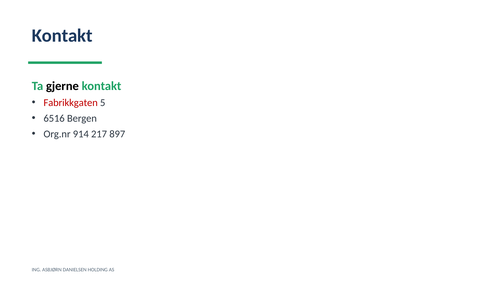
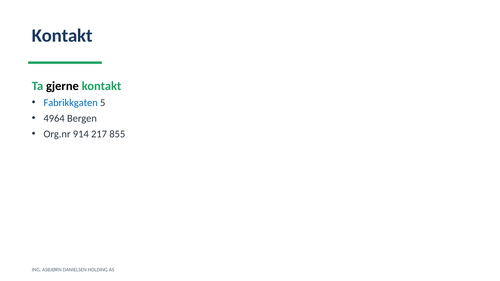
Fabrikkgaten colour: red -> blue (71, 103)
6516: 6516 -> 4964 (54, 118)
897: 897 -> 855 (117, 134)
